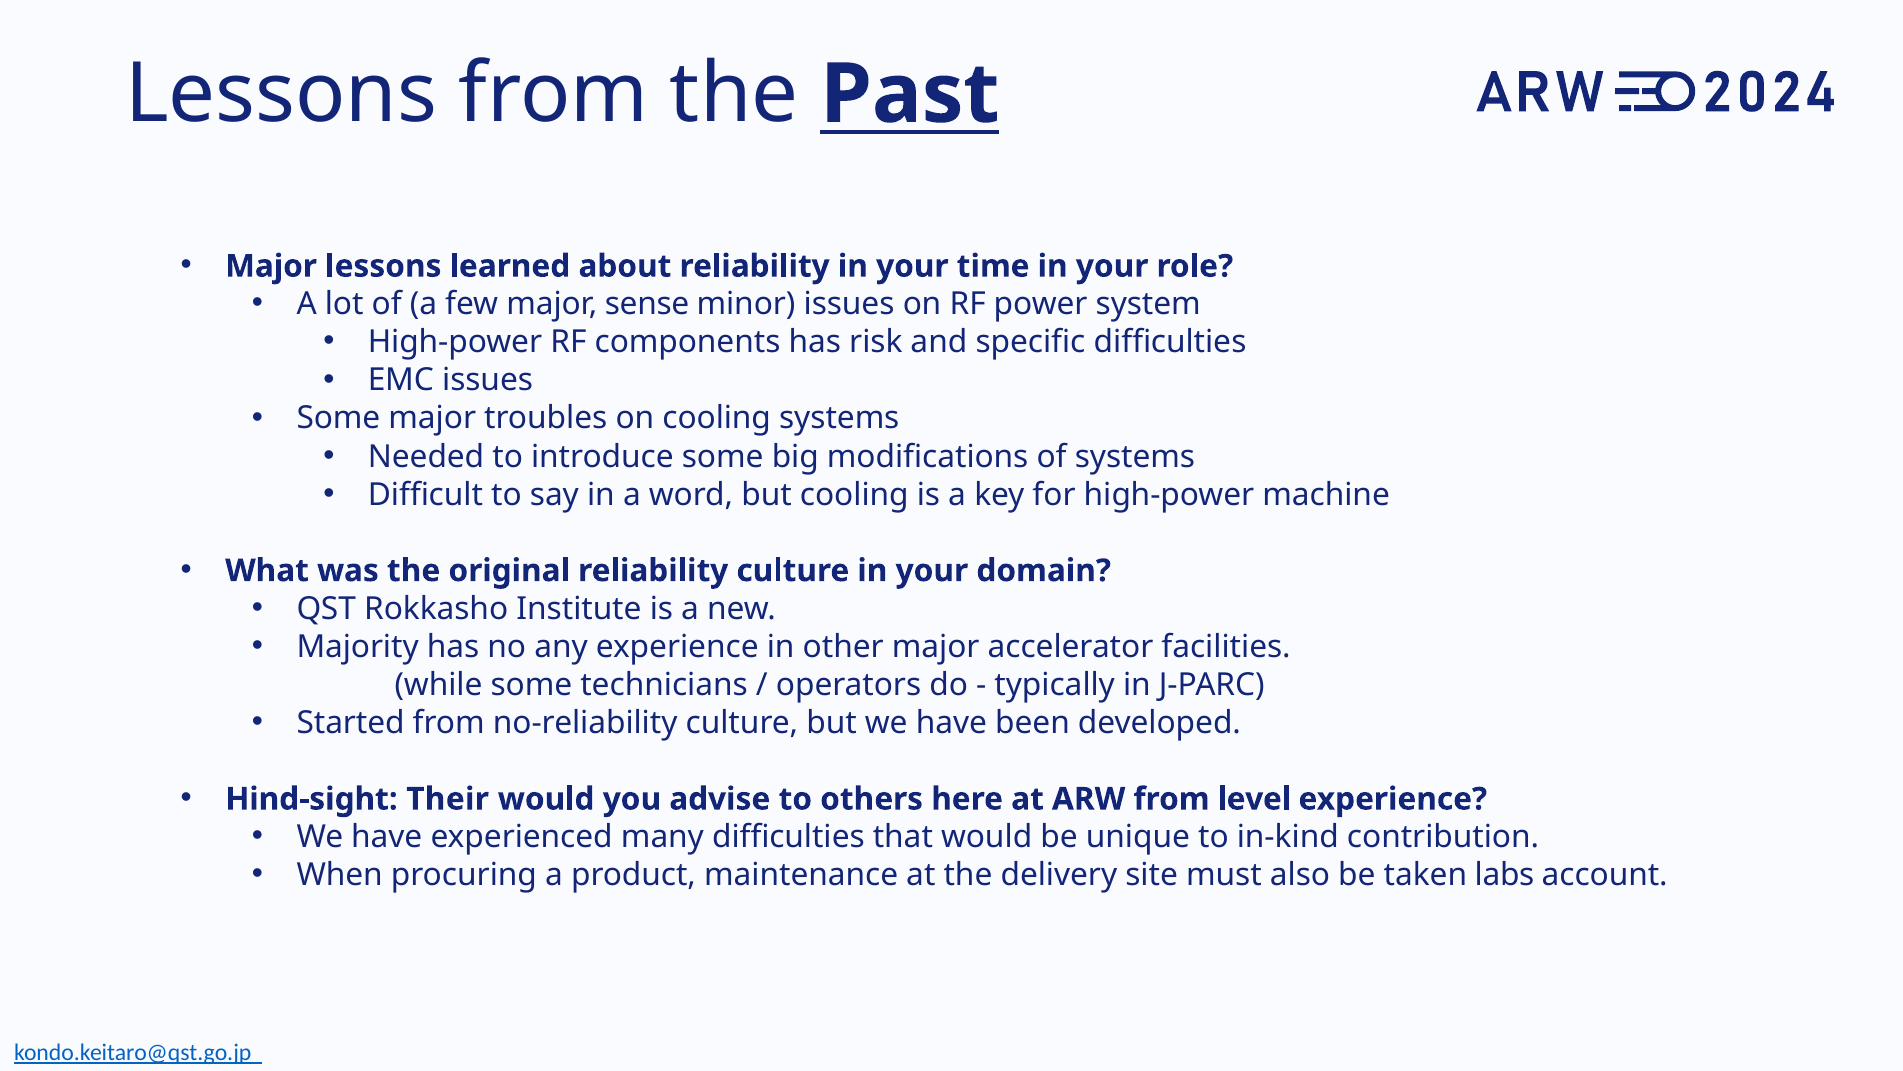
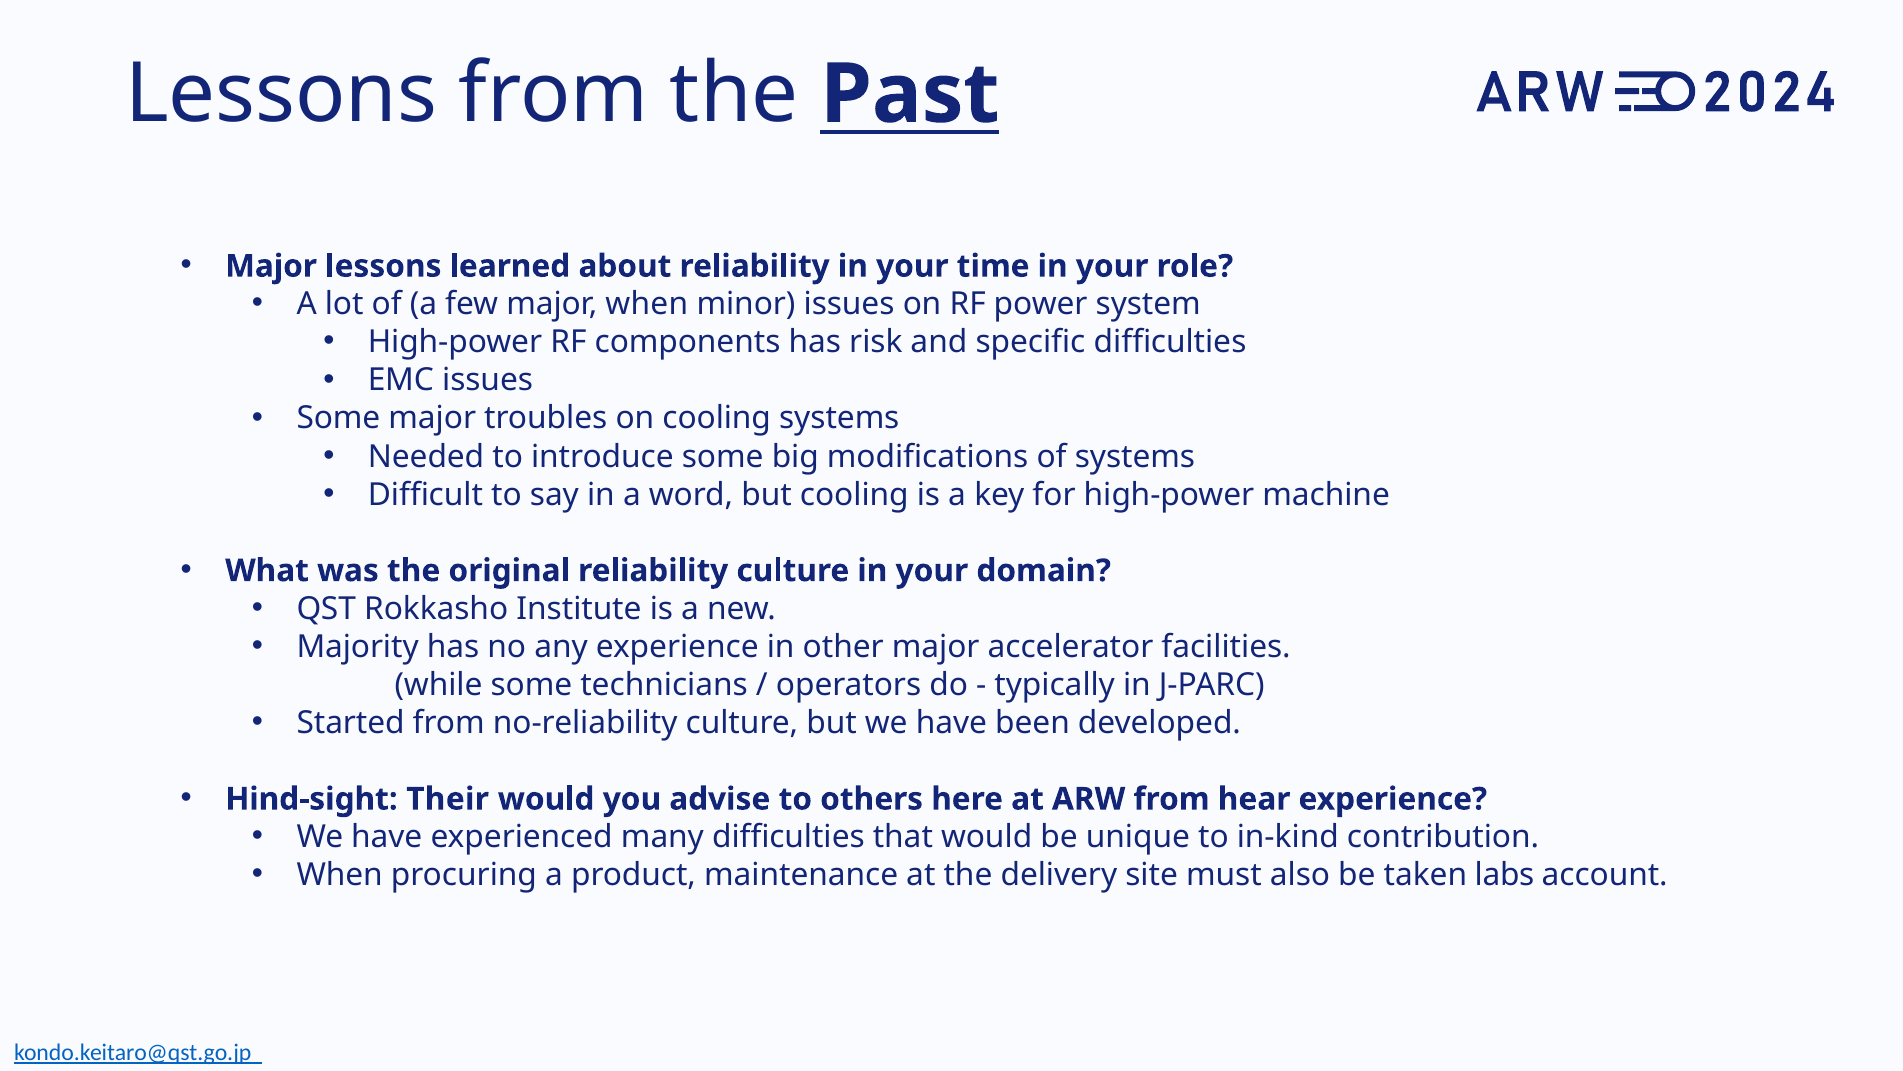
major sense: sense -> when (647, 304)
level: level -> hear (1254, 799)
